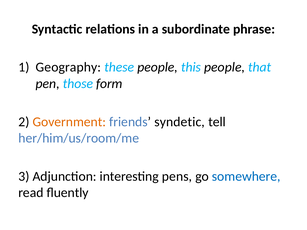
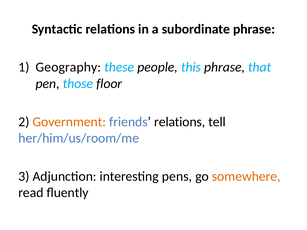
this people: people -> phrase (225, 67)
form: form -> floor (109, 84)
friends syndetic: syndetic -> relations (180, 122)
somewhere colour: blue -> orange (246, 177)
